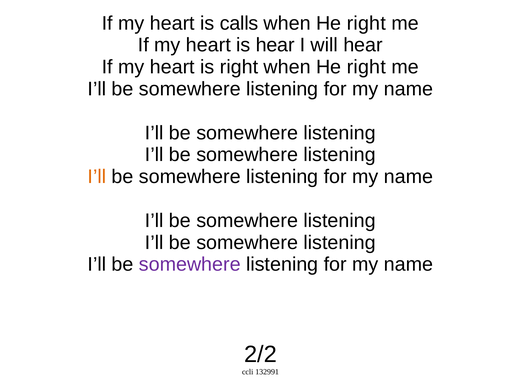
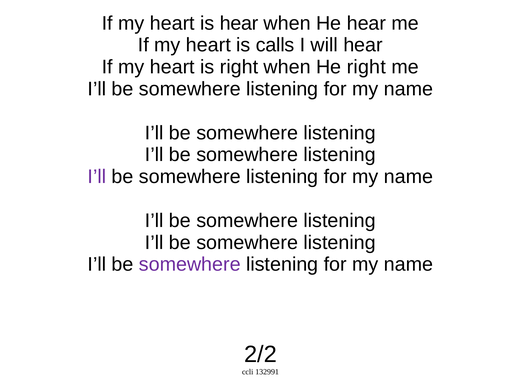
is calls: calls -> hear (239, 23)
right: right -> hear (366, 23)
is hear: hear -> calls (275, 45)
I’ll colour: orange -> purple (97, 177)
